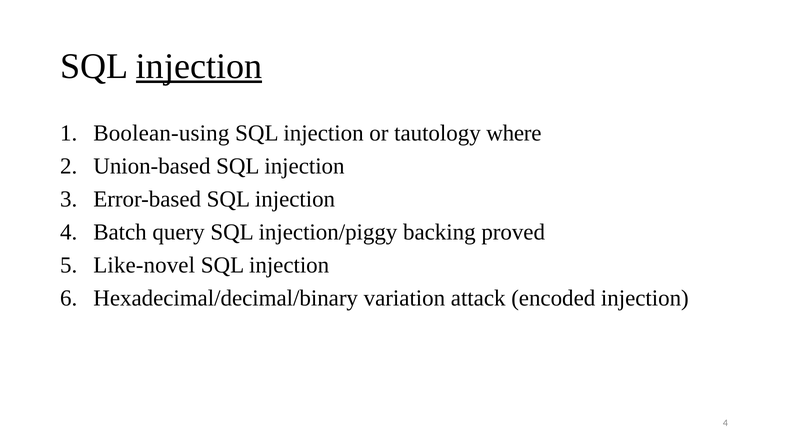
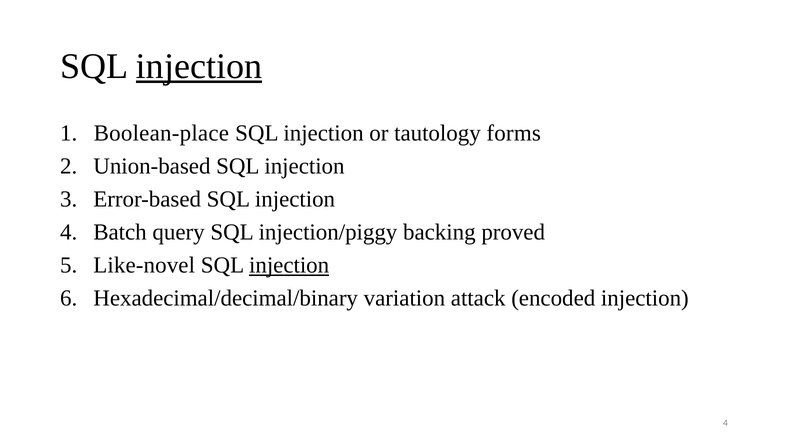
Boolean-using: Boolean-using -> Boolean-place (161, 133)
where: where -> forms (514, 133)
injection underline: none -> present (289, 265)
